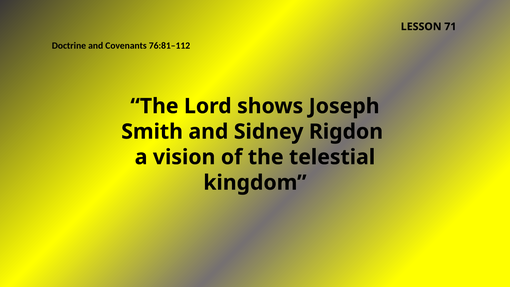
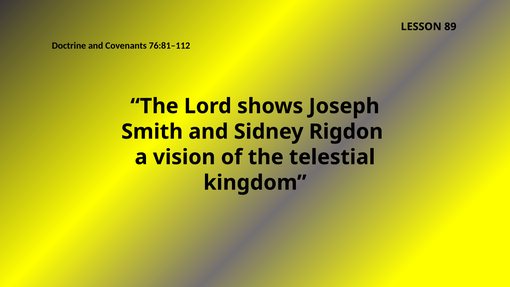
71: 71 -> 89 (450, 27)
